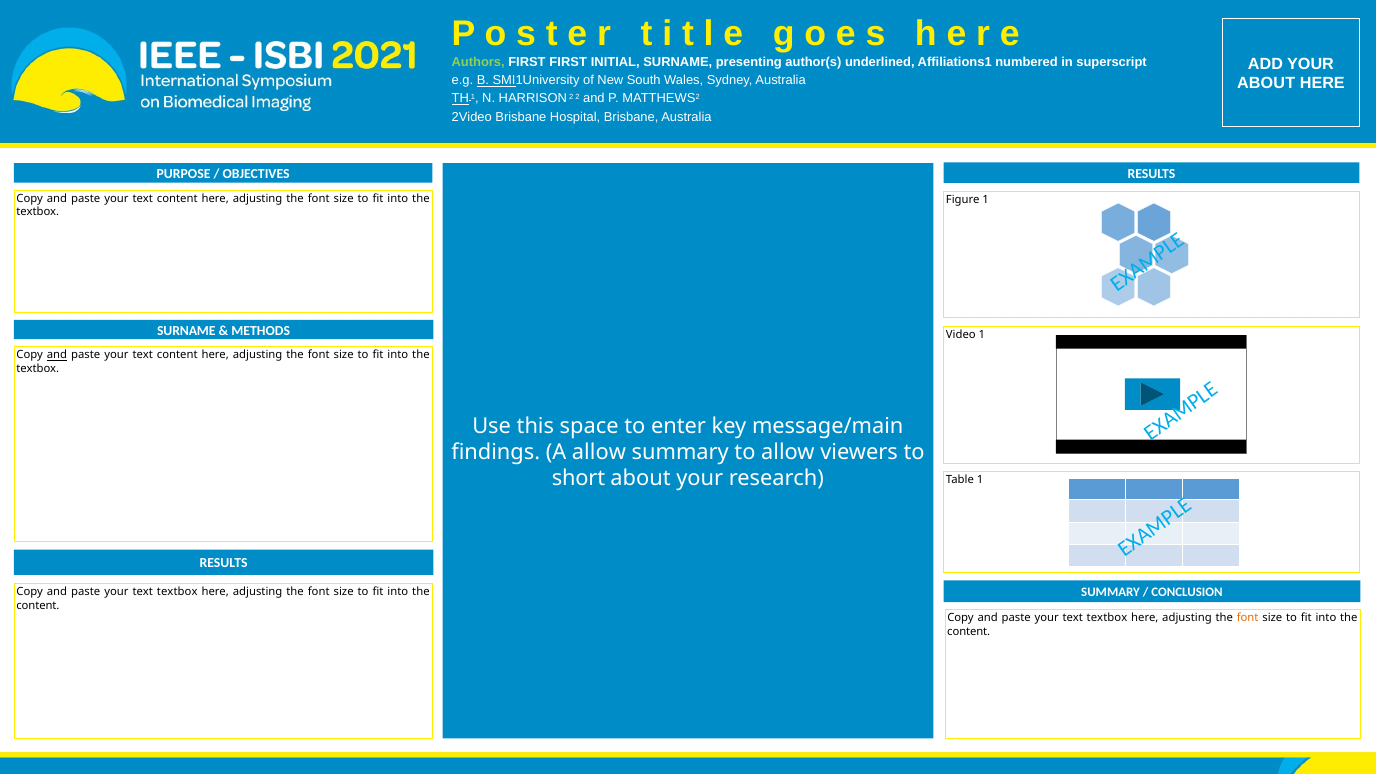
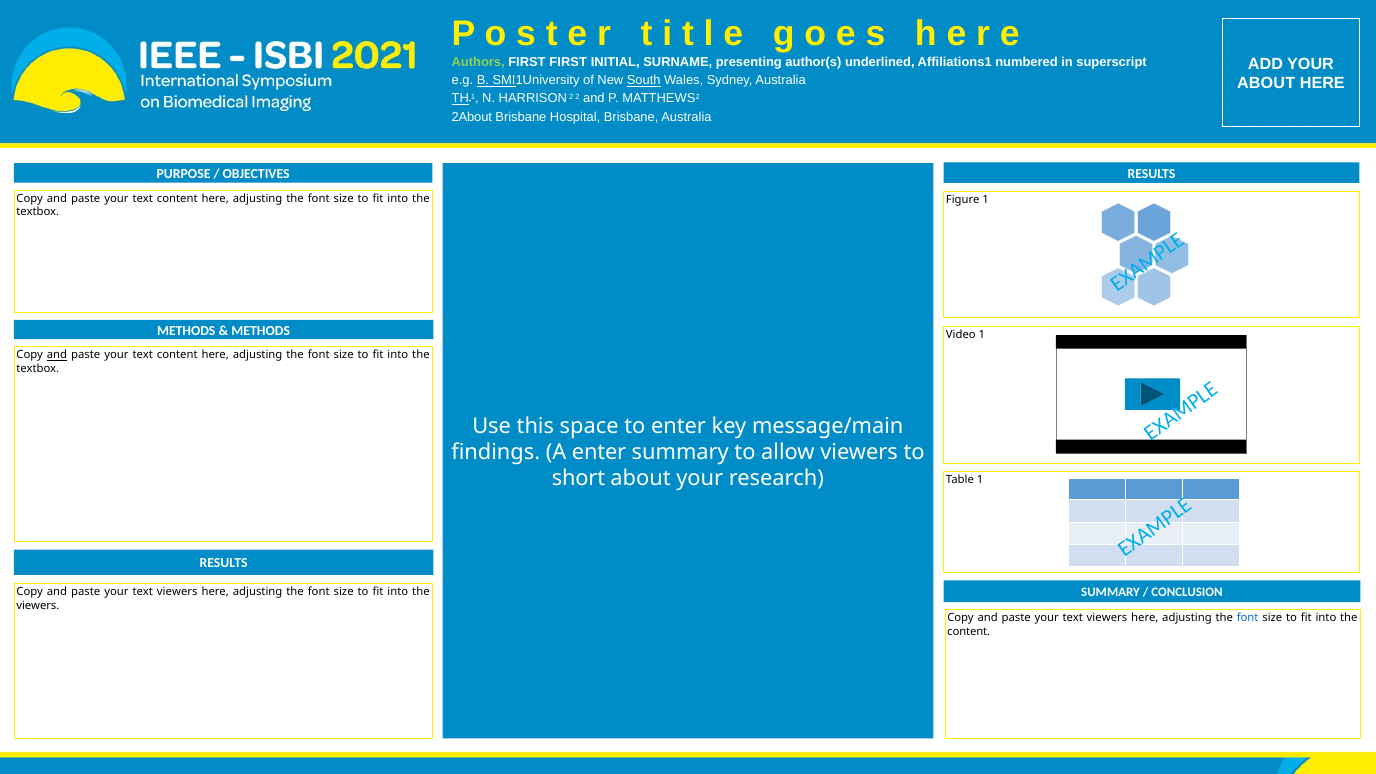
South underline: none -> present (644, 81)
2Video: 2Video -> 2About (472, 117)
SURNAME: SURNAME -> METHODS (186, 331)
A allow: allow -> enter (599, 452)
textbox: textbox -> viewers (177, 592)
content: content -> viewers (38, 605)
textbox: textbox -> viewers (1107, 618)
font colour: orange -> blue (1248, 618)
